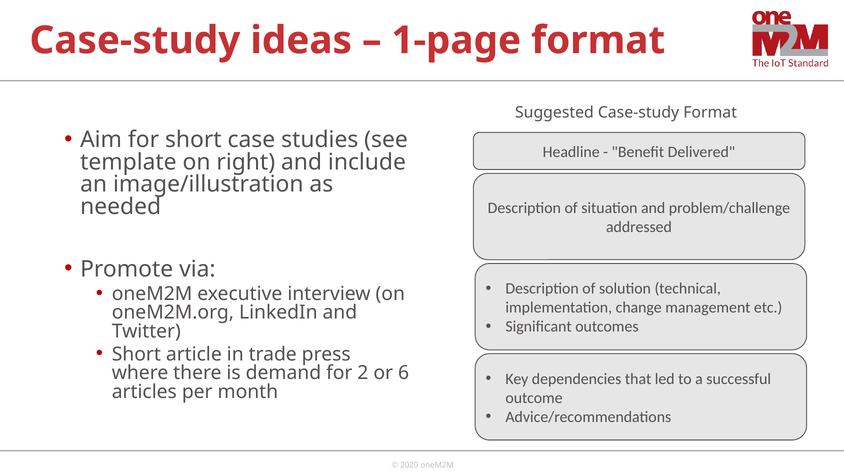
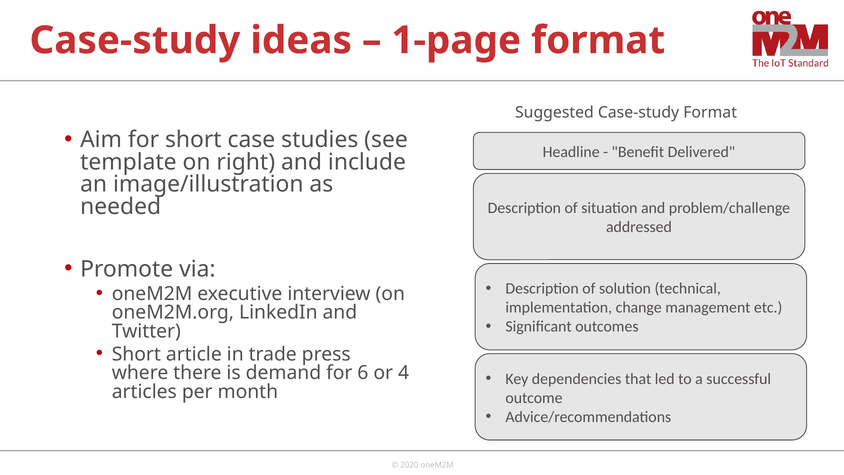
2: 2 -> 6 (363, 373)
6: 6 -> 4 (404, 373)
